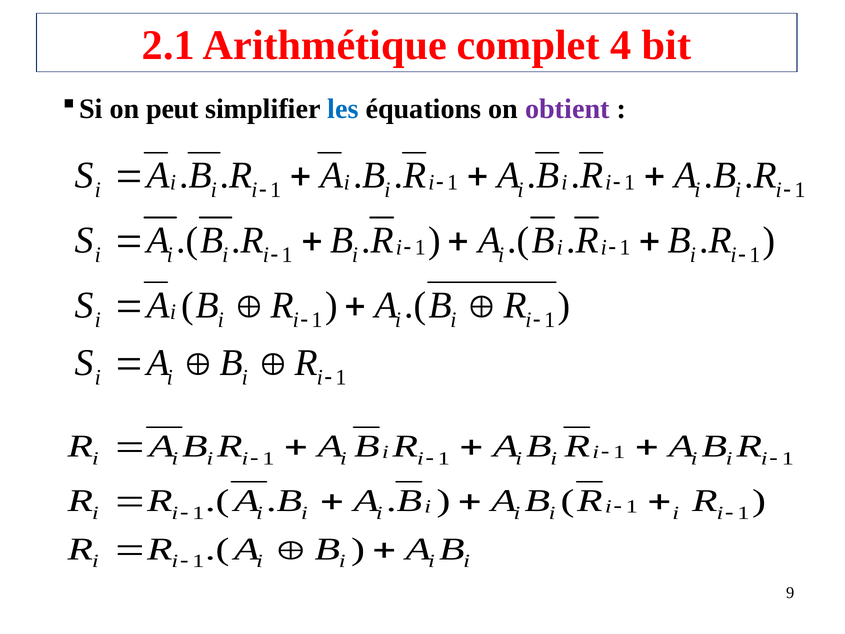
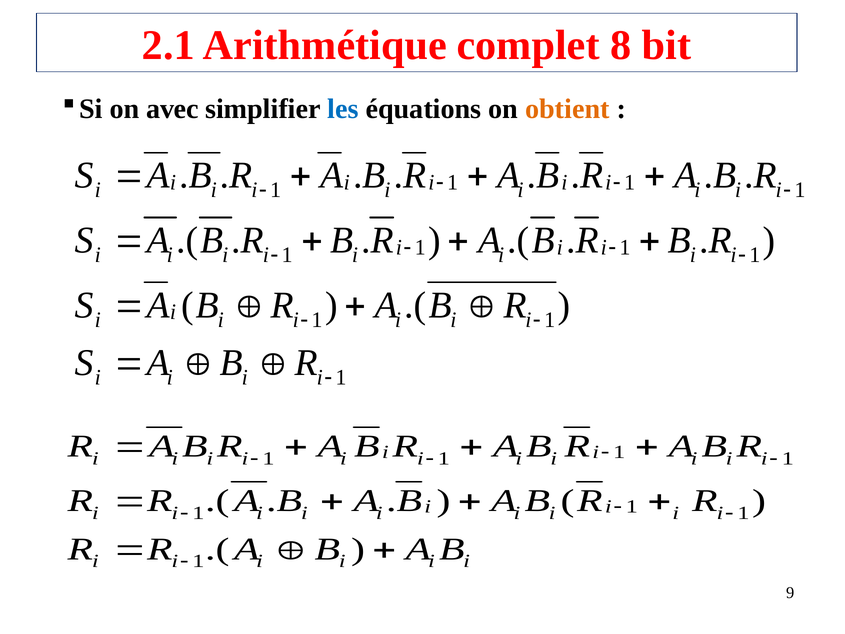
4: 4 -> 8 (621, 45)
peut: peut -> avec (173, 109)
obtient colour: purple -> orange (567, 109)
